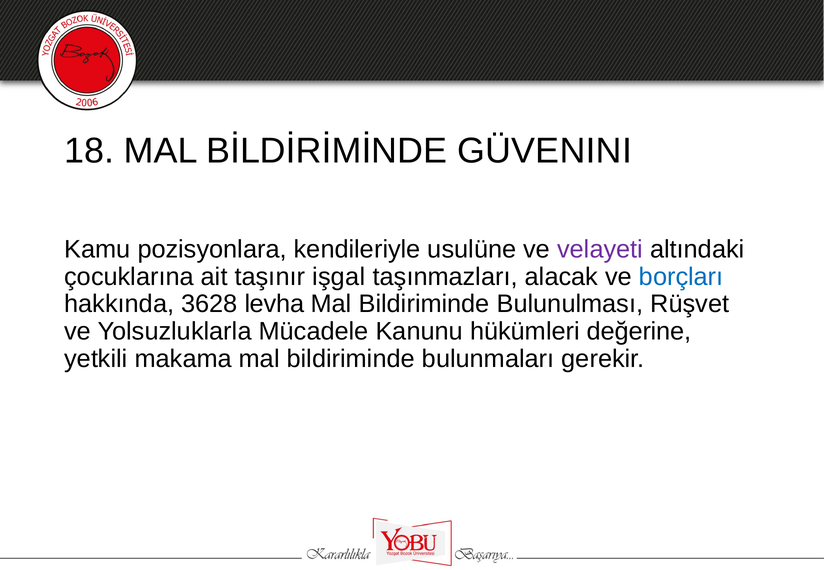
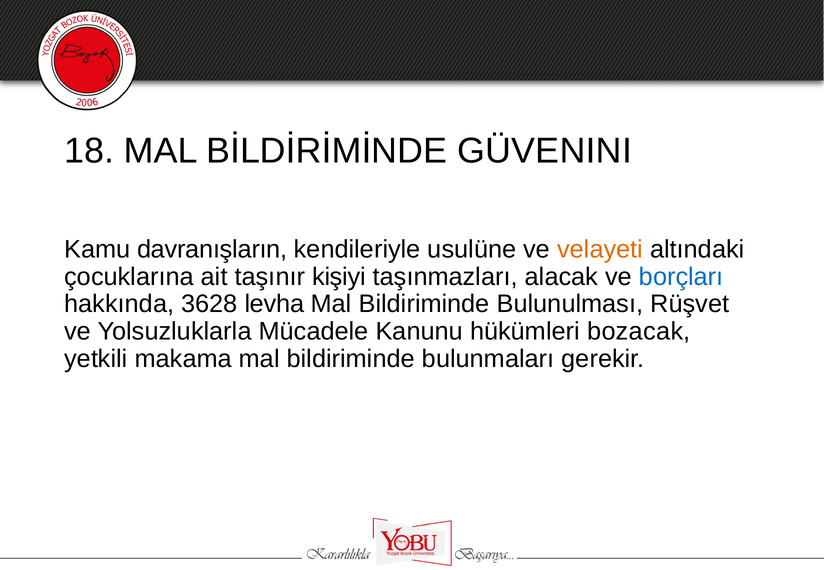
pozisyonlara: pozisyonlara -> davranışların (212, 250)
velayeti colour: purple -> orange (600, 250)
işgal: işgal -> kişiyi (339, 277)
değerine: değerine -> bozacak (639, 332)
